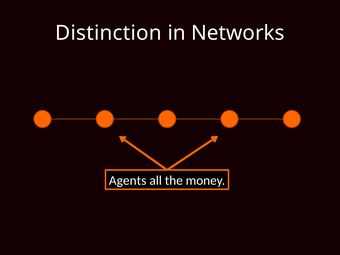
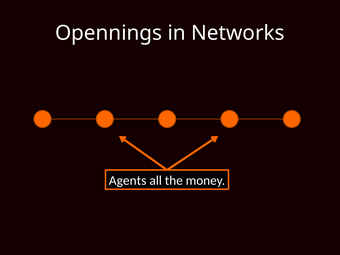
Distinction: Distinction -> Opennings (109, 33)
